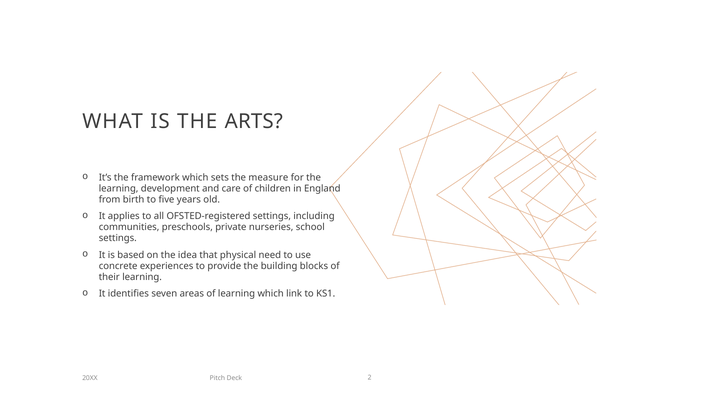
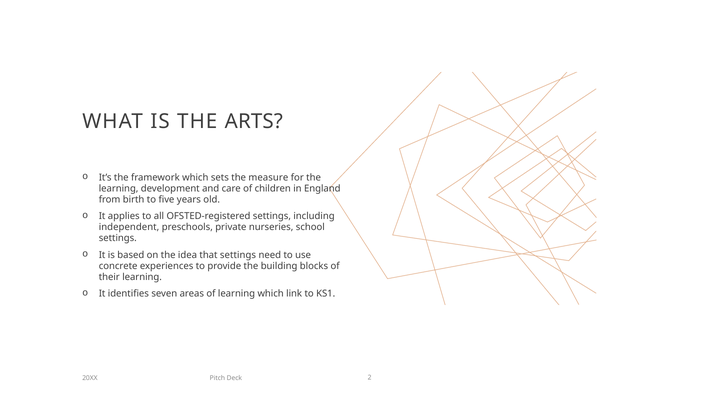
communities: communities -> independent (129, 227)
that physical: physical -> settings (238, 255)
